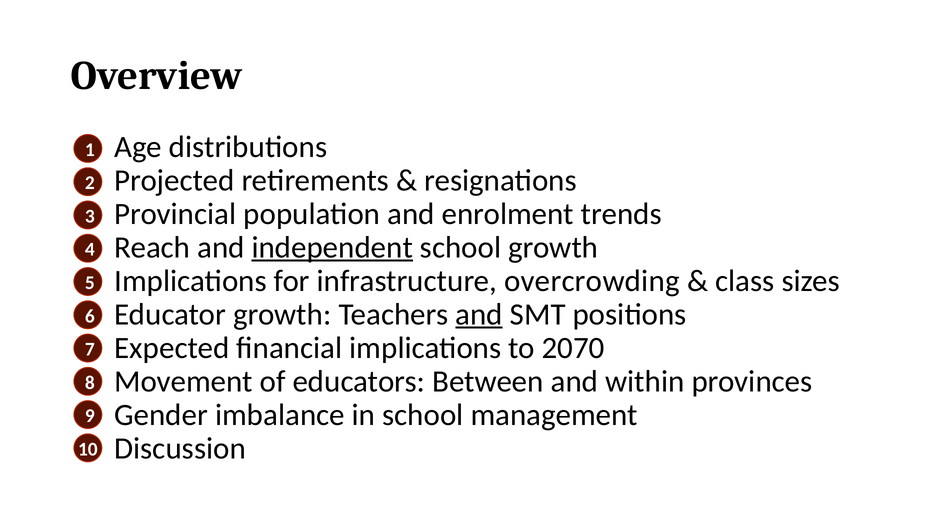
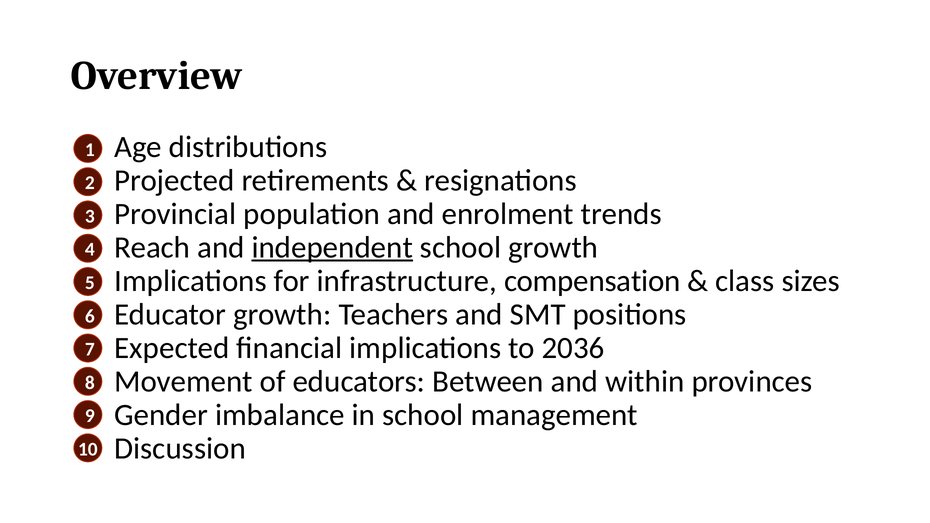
overcrowding: overcrowding -> compensation (592, 281)
and underline: present -> none (479, 314)
2070: 2070 -> 2036 (573, 348)
